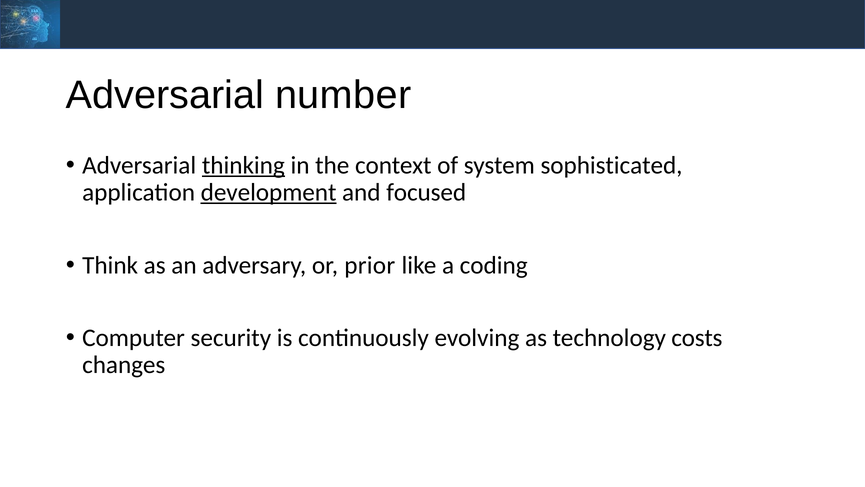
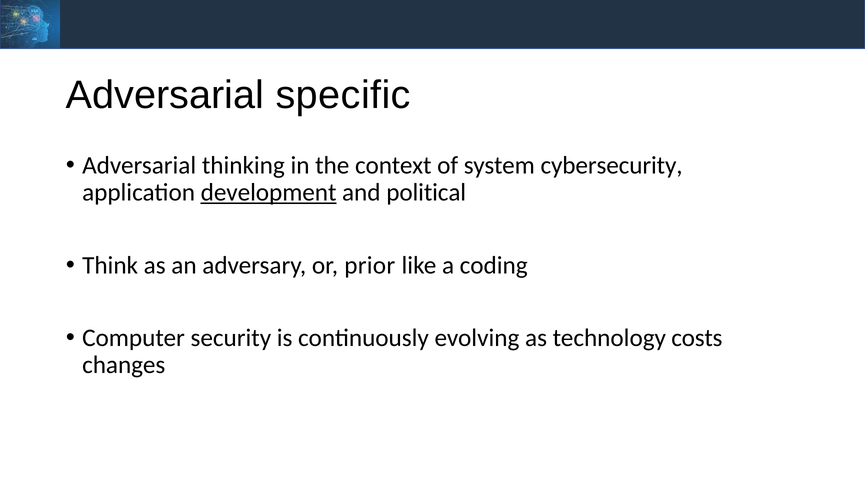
number: number -> specific (343, 95)
thinking underline: present -> none (243, 165)
sophisticated: sophisticated -> cybersecurity (612, 165)
focused: focused -> political (426, 192)
